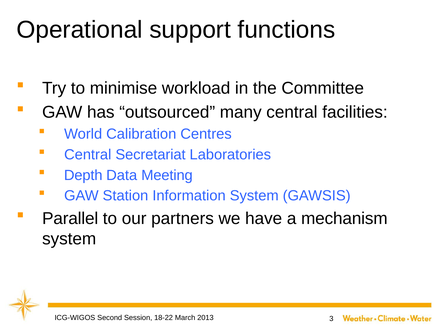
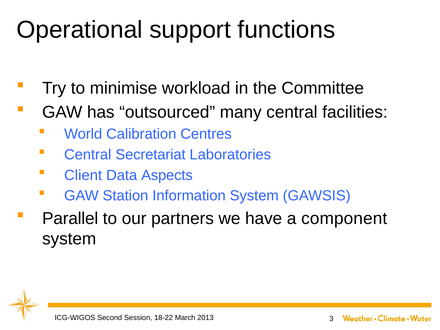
Depth: Depth -> Client (83, 175)
Meeting: Meeting -> Aspects (167, 175)
mechanism: mechanism -> component (344, 218)
